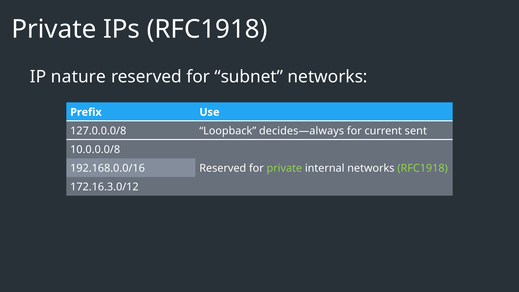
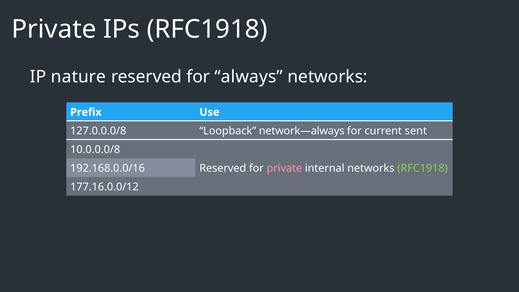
subnet: subnet -> always (249, 77)
decides—always: decides—always -> network—always (302, 131)
private colour: light green -> pink (284, 168)
172.16.3.0/12: 172.16.3.0/12 -> 177.16.0.0/12 (104, 187)
